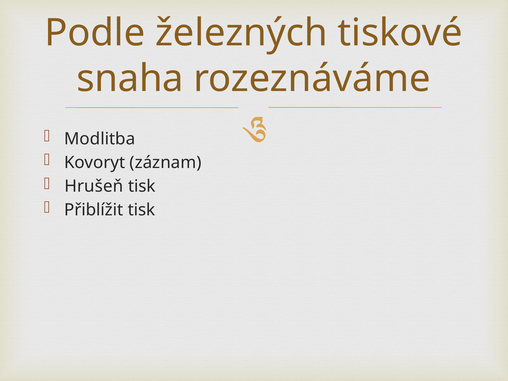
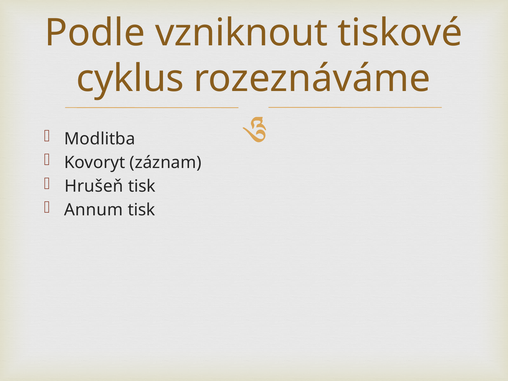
železných: železných -> vzniknout (242, 33)
snaha: snaha -> cyklus (130, 79)
Přiblížit: Přiblížit -> Annum (94, 210)
